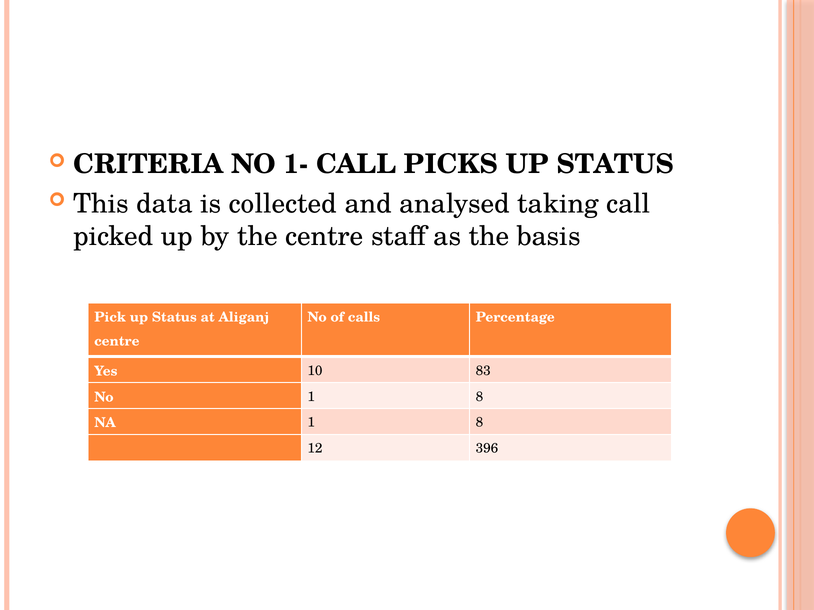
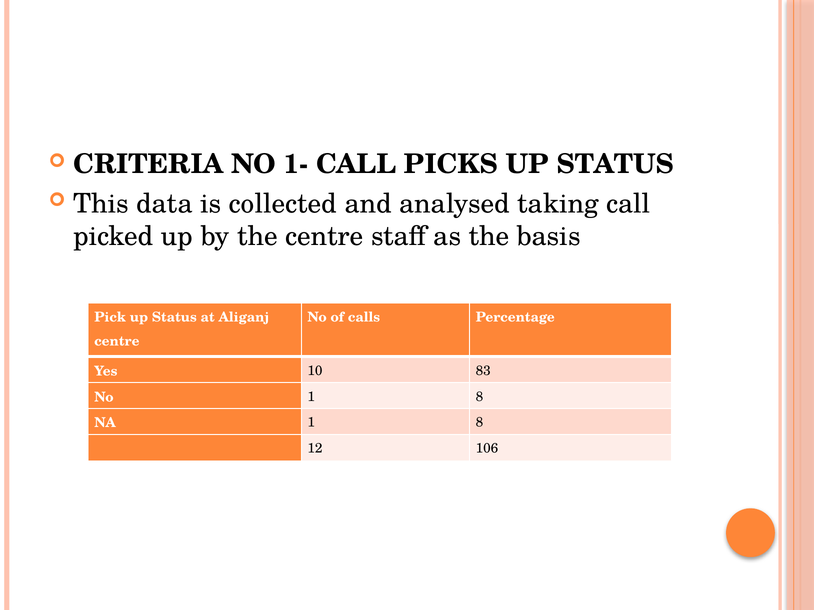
396: 396 -> 106 (487, 449)
